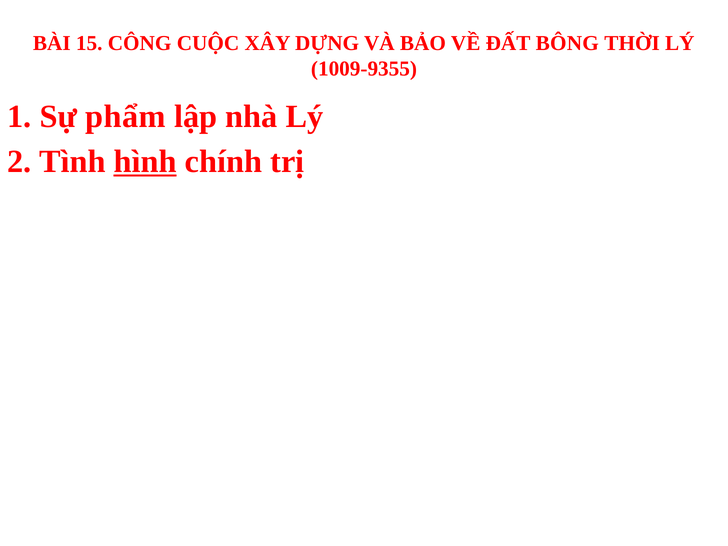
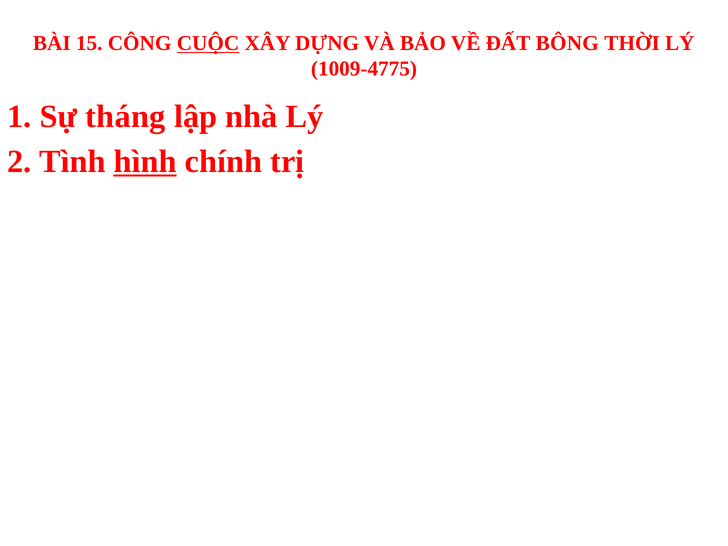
CUỘC underline: none -> present (208, 43)
1009-9355: 1009-9355 -> 1009-4775 (364, 69)
phẩm: phẩm -> tháng (125, 116)
